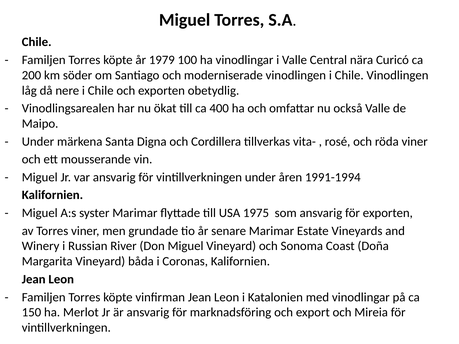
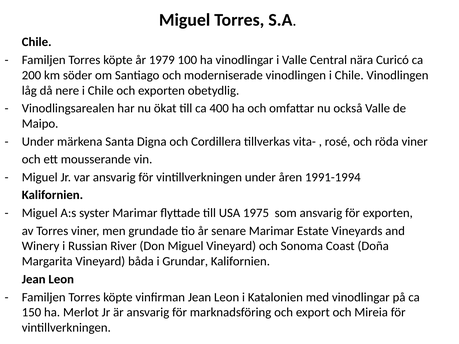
Coronas: Coronas -> Grundar (185, 262)
